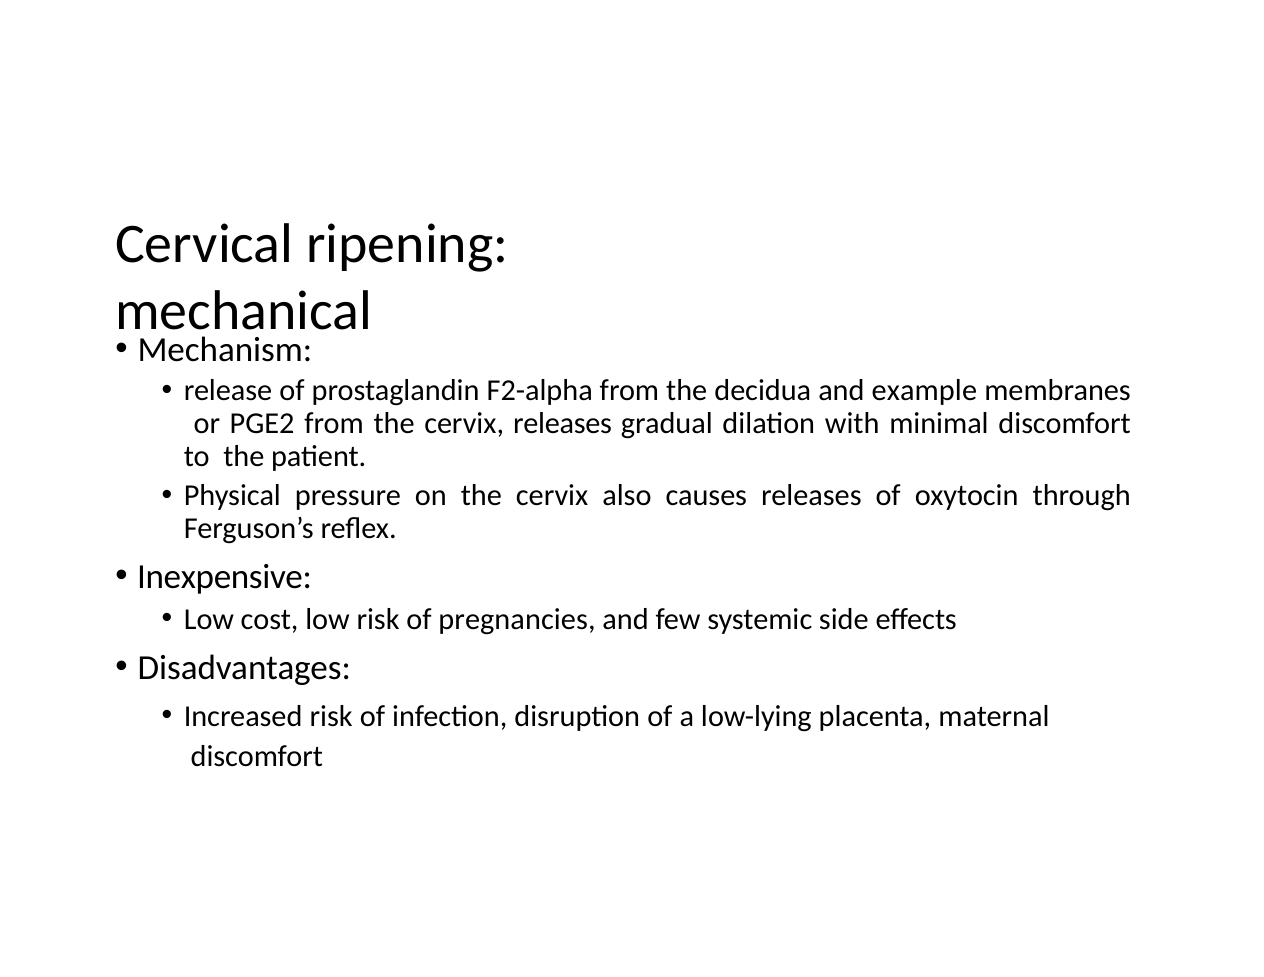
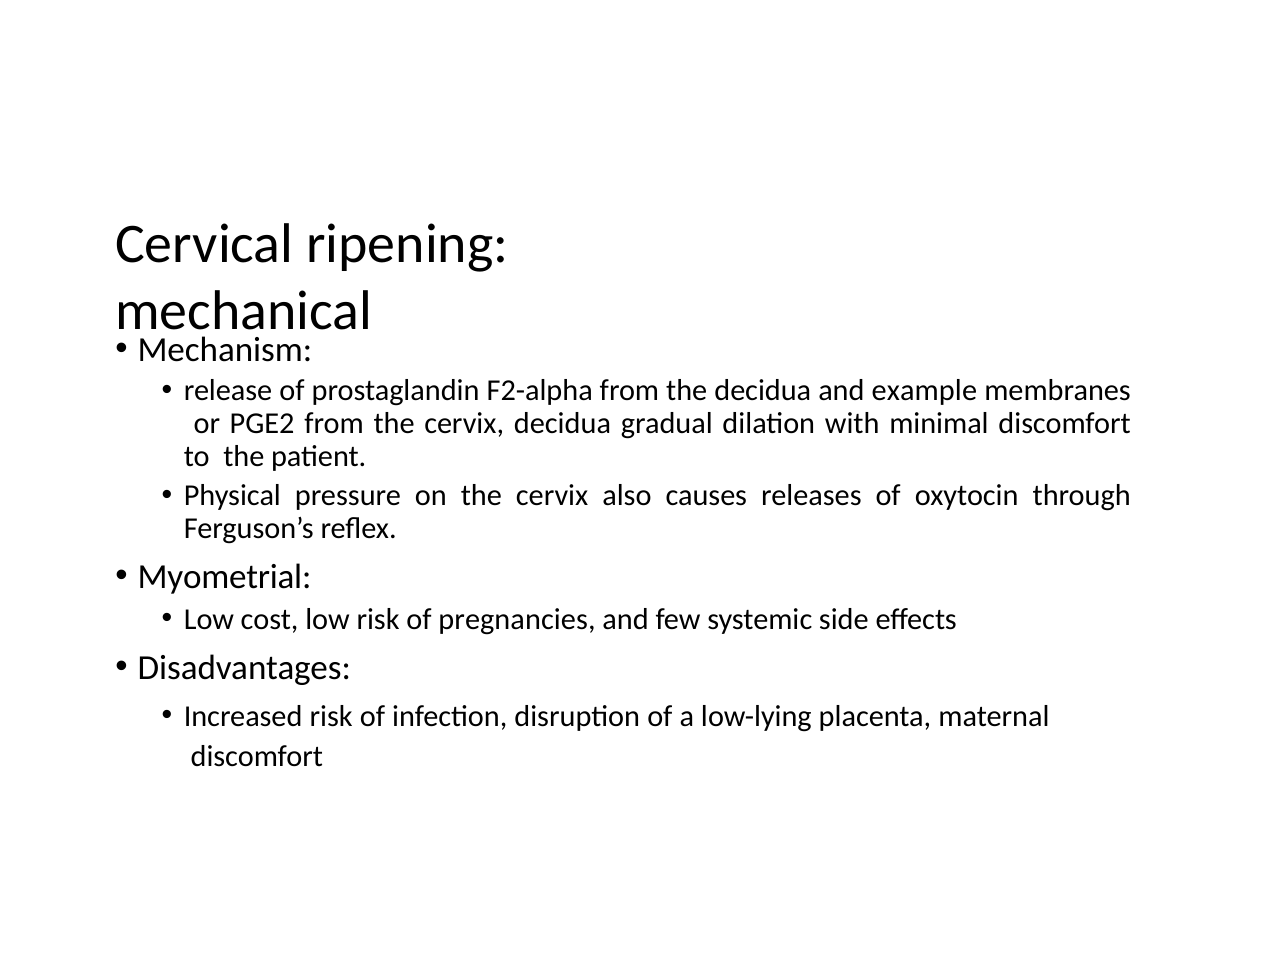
cervix releases: releases -> decidua (562, 423)
Inexpensive: Inexpensive -> Myometrial (225, 576)
